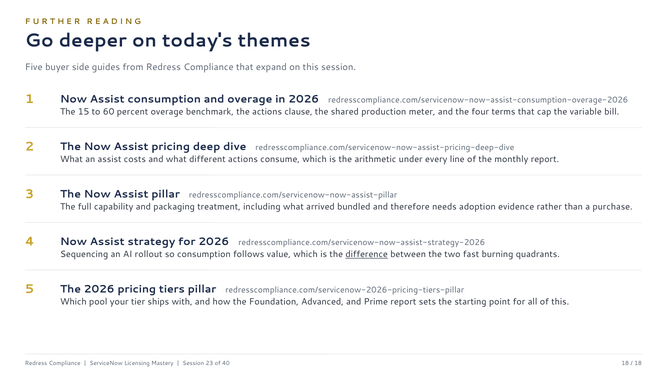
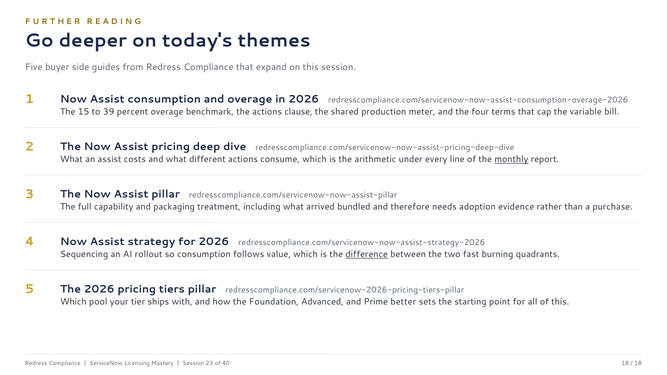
60: 60 -> 39 (109, 112)
monthly underline: none -> present (511, 159)
Prime report: report -> better (403, 302)
